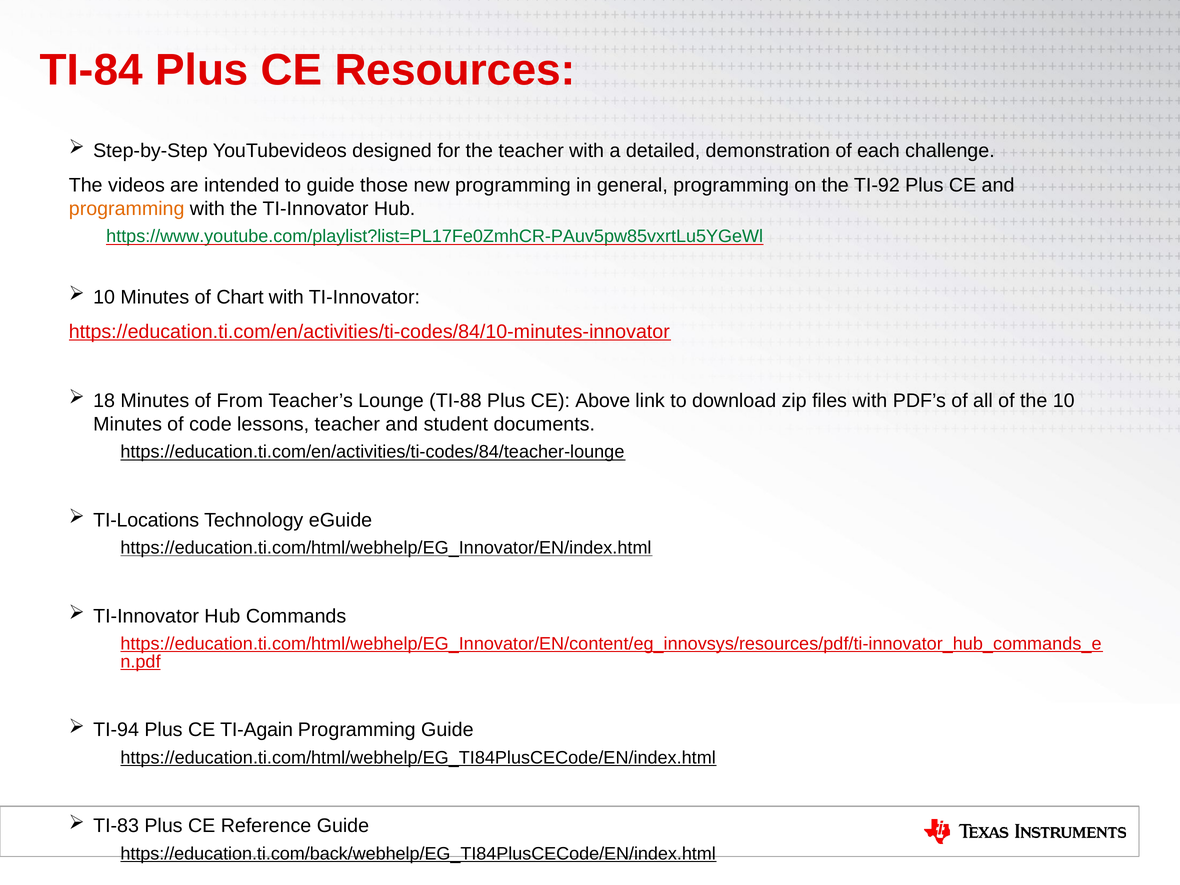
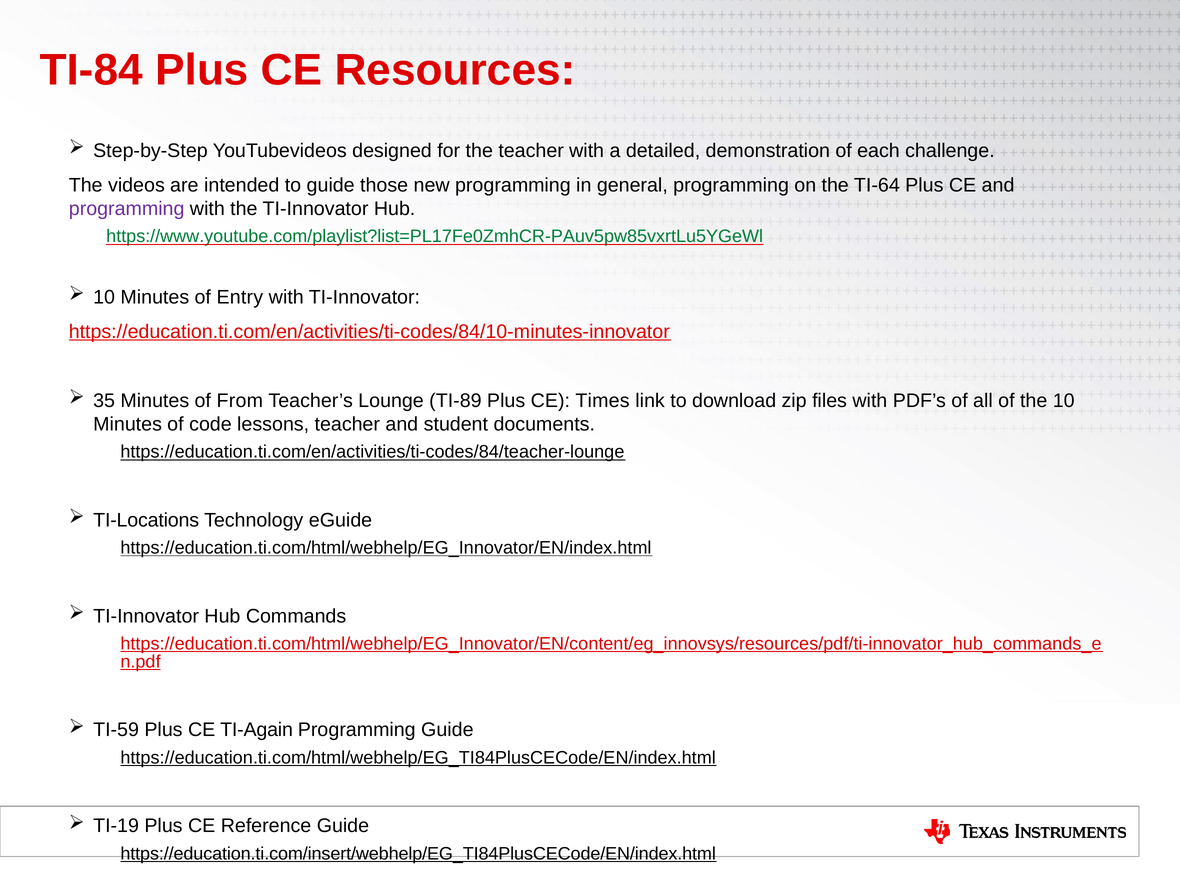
TI-92: TI-92 -> TI-64 (877, 185)
programming colour: orange -> purple (127, 209)
Chart: Chart -> Entry (240, 297)
18: 18 -> 35 (104, 401)
TI-88: TI-88 -> TI-89 (455, 401)
Above: Above -> Times (603, 401)
TI-94: TI-94 -> TI-59 (116, 730)
TI-83: TI-83 -> TI-19 (116, 826)
https://education.ti.com/back/webhelp/EG_TI84PlusCECode/EN/index.html: https://education.ti.com/back/webhelp/EG_TI84PlusCECode/EN/index.html -> https://education.ti.com/insert/webhelp/EG_TI84PlusCECode/EN/index.html (418, 854)
